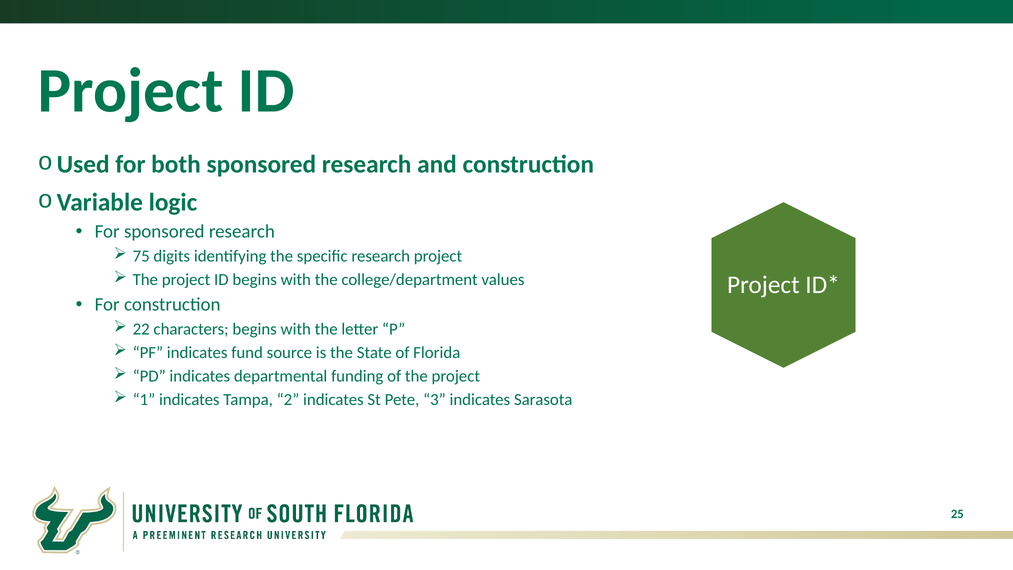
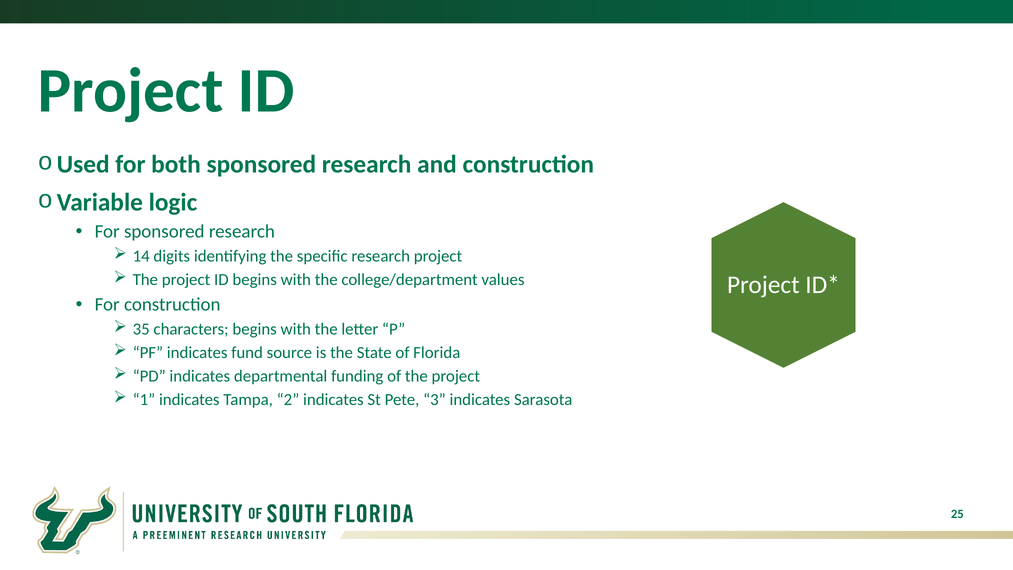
75: 75 -> 14 (141, 256)
22: 22 -> 35 (141, 329)
